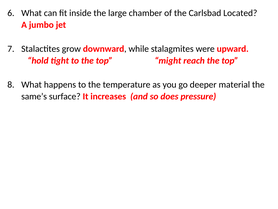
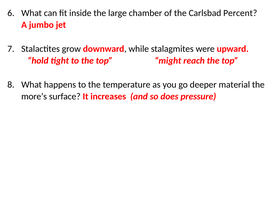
Located: Located -> Percent (240, 13)
same’s: same’s -> more’s (34, 96)
